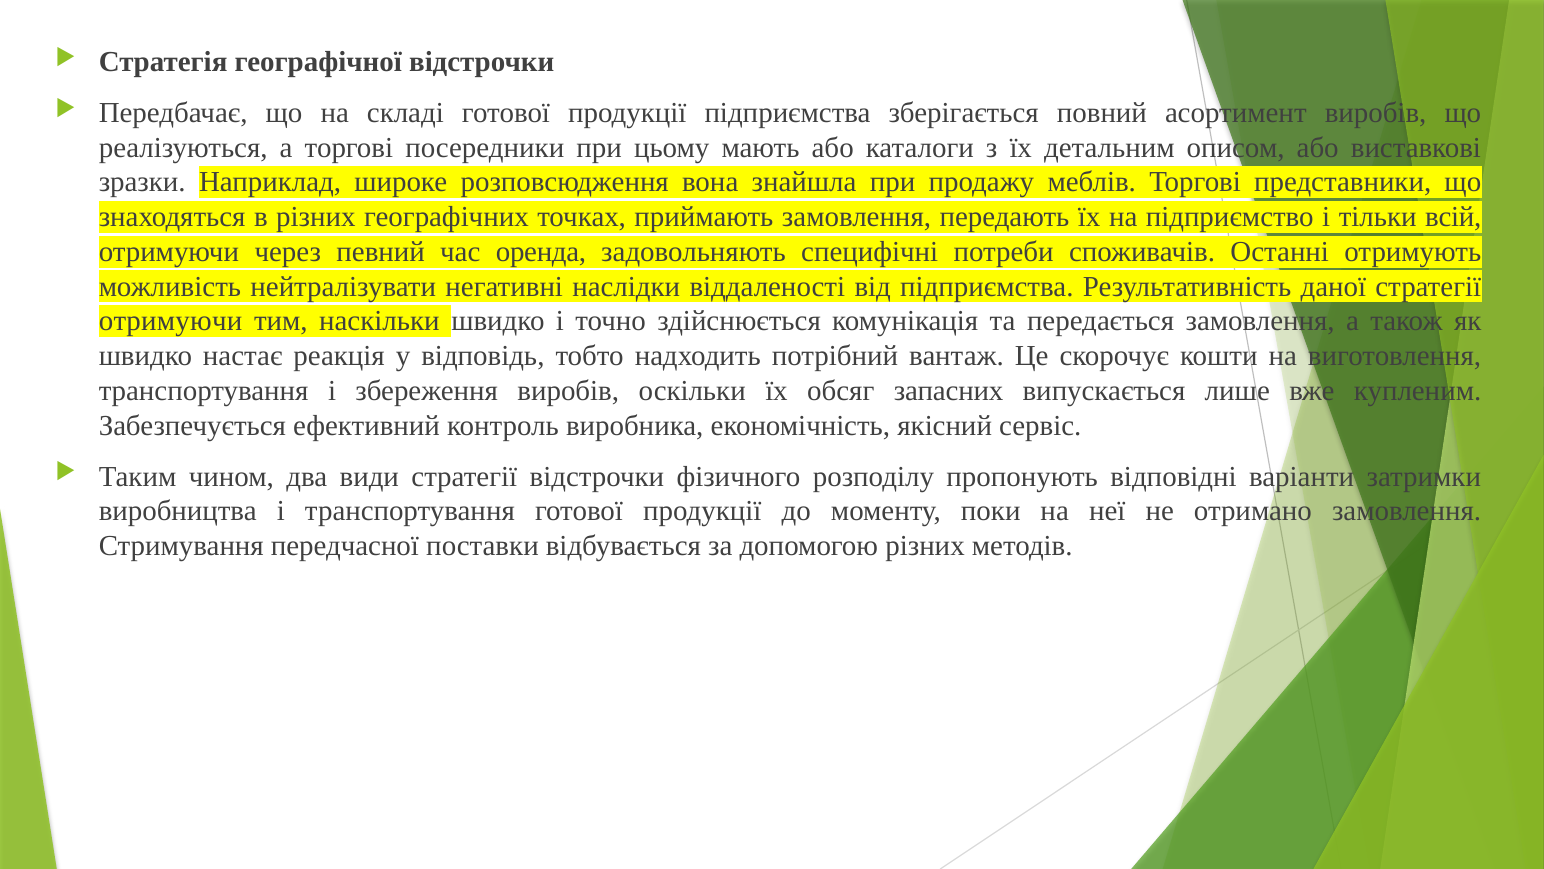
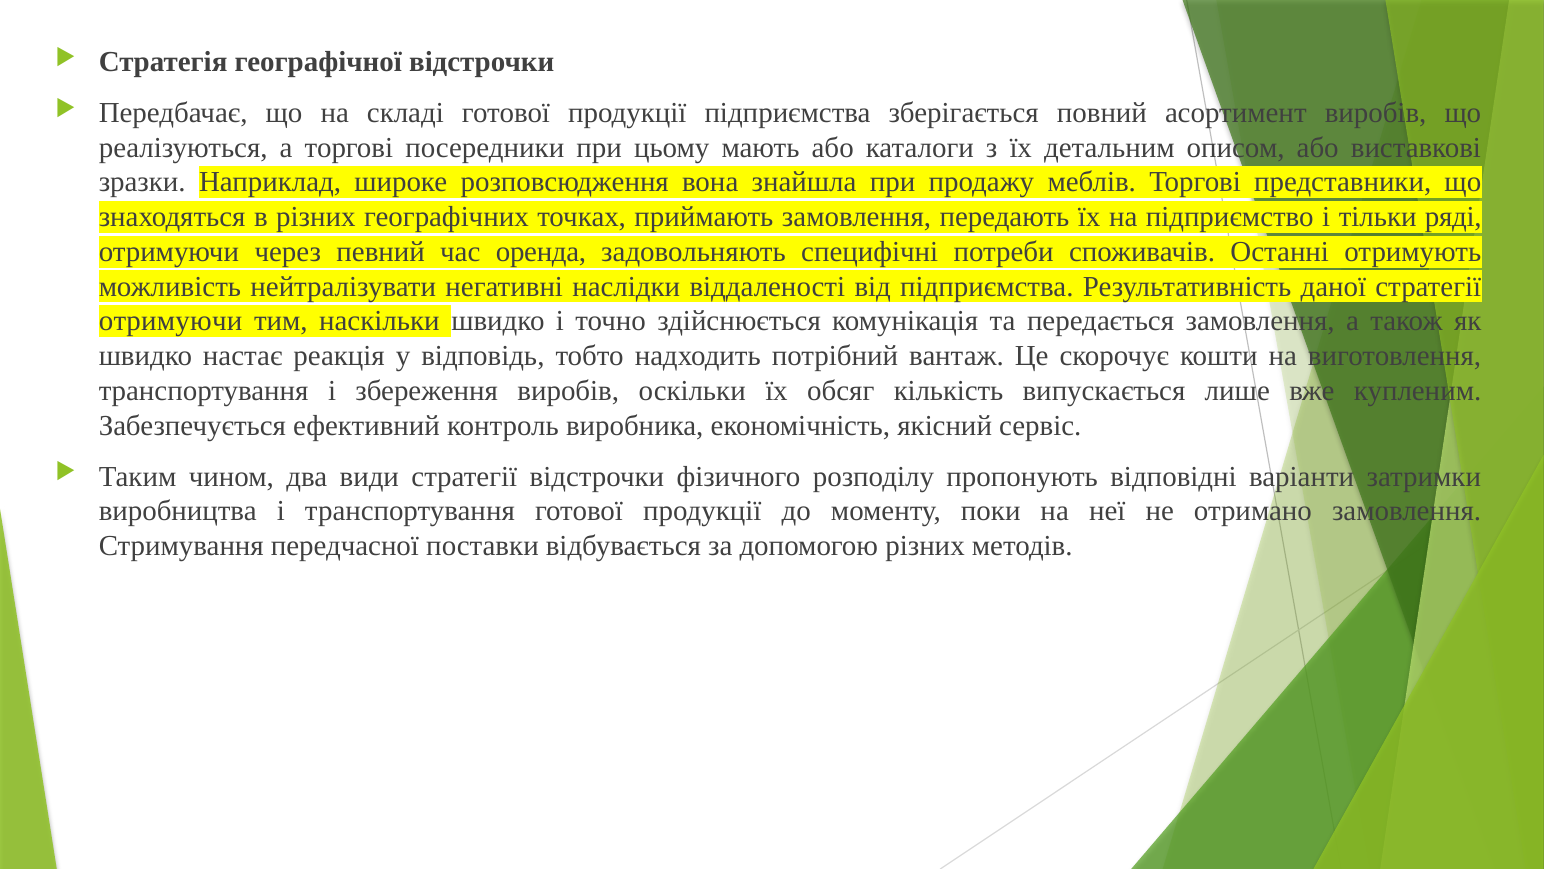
всій: всій -> ряді (1453, 217)
запасних: запасних -> кількість (949, 391)
